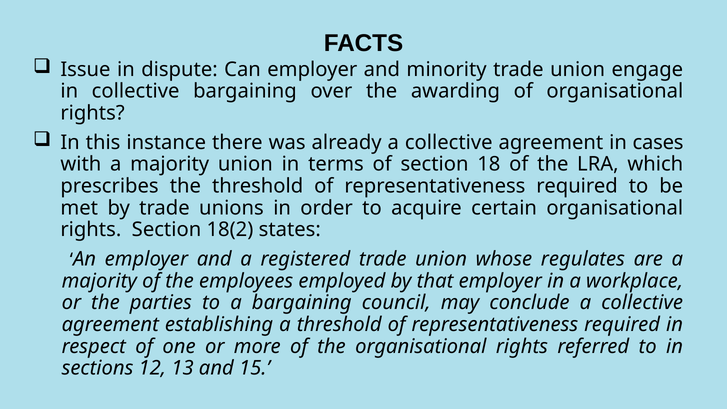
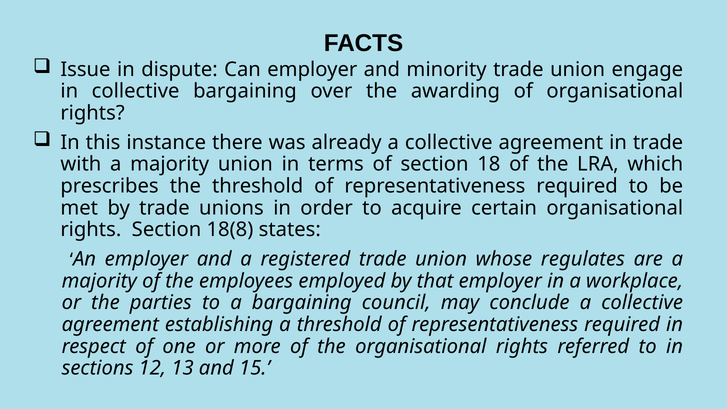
in cases: cases -> trade (658, 142)
18(2: 18(2 -> 18(8 (230, 230)
